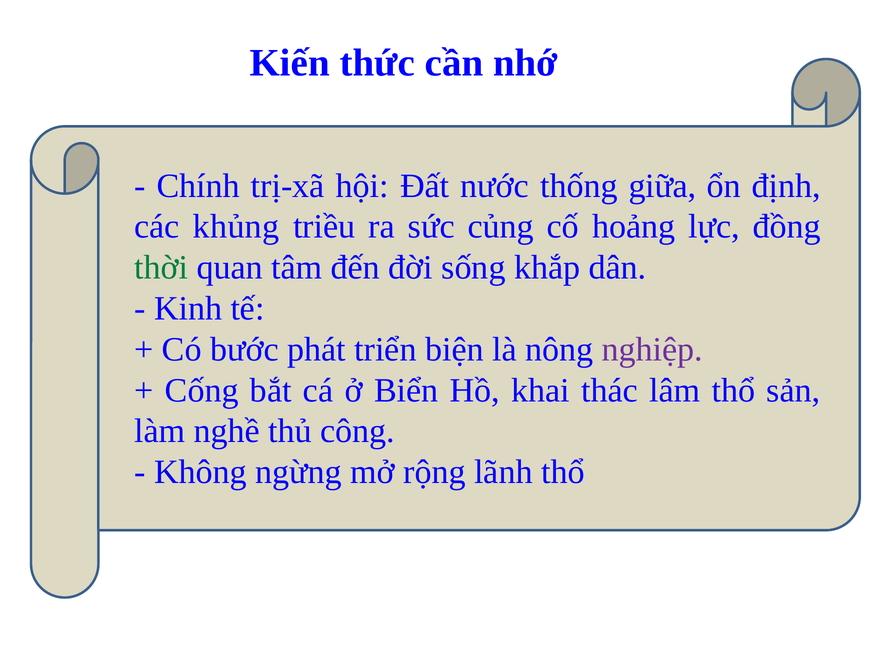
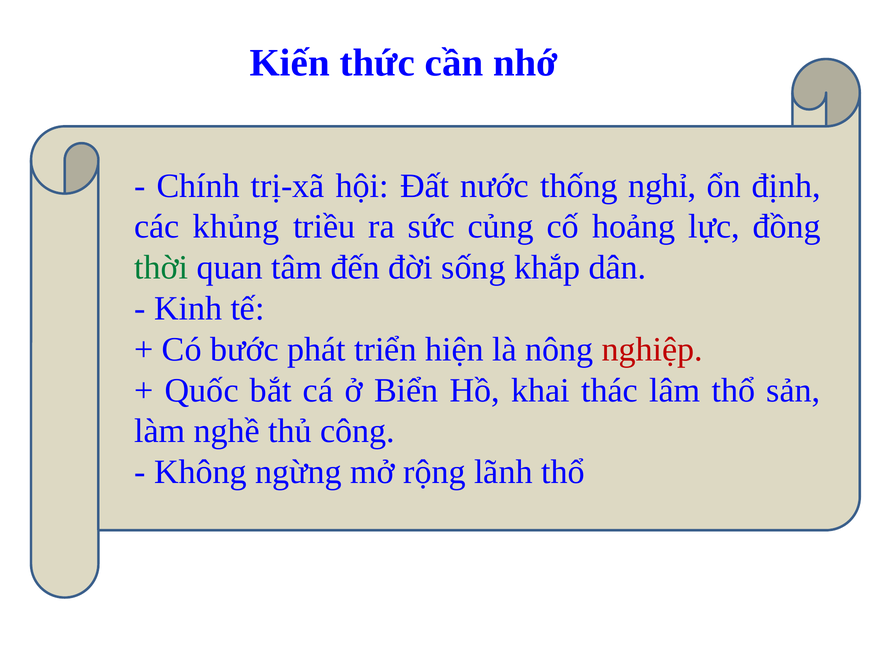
giữa: giữa -> nghỉ (662, 186)
biện: biện -> hiện (454, 350)
nghiệp colour: purple -> red (652, 350)
Cống: Cống -> Quốc (202, 391)
